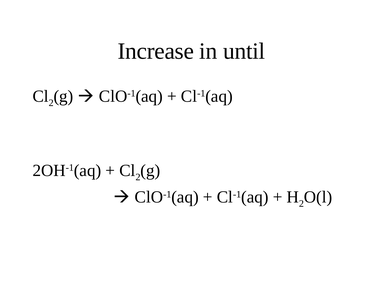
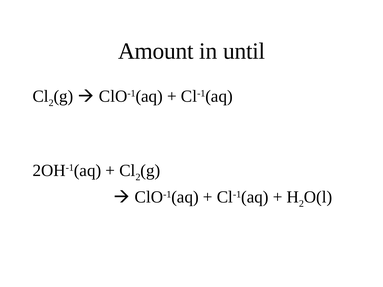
Increase: Increase -> Amount (156, 51)
